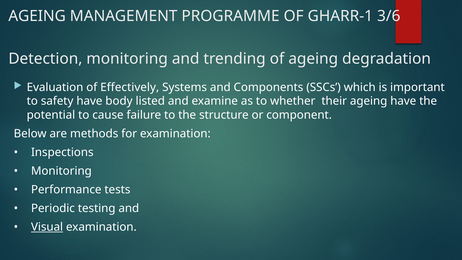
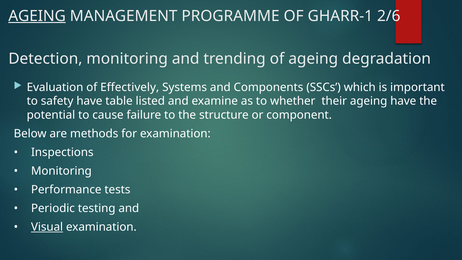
AGEING underline: none -> present (37, 16)
3/6: 3/6 -> 2/6 (389, 16)
body: body -> table (119, 101)
